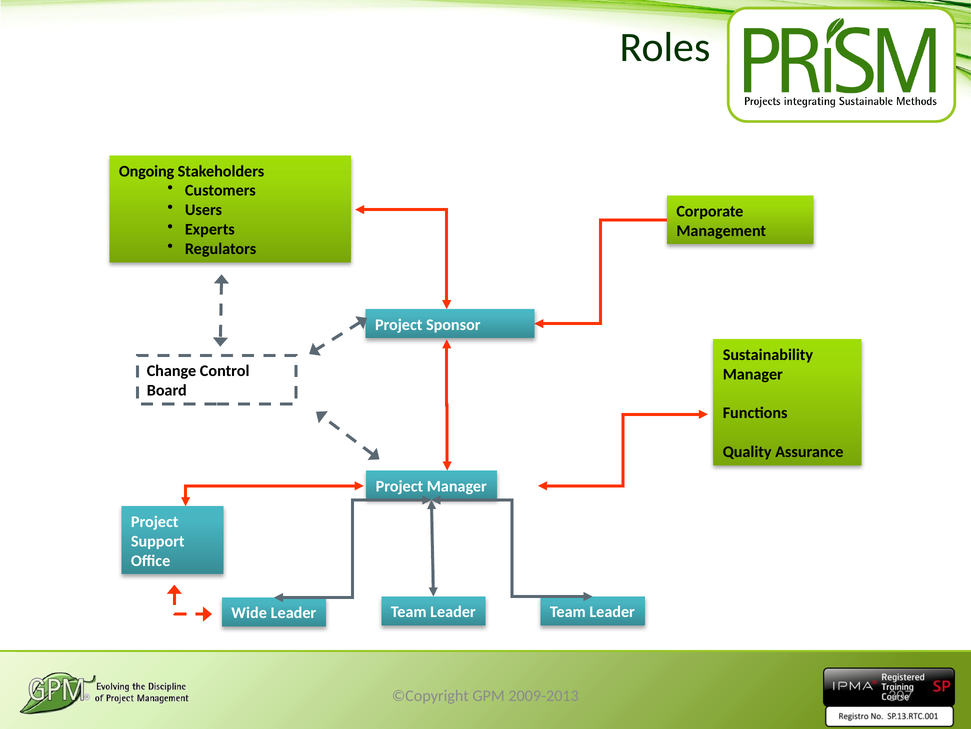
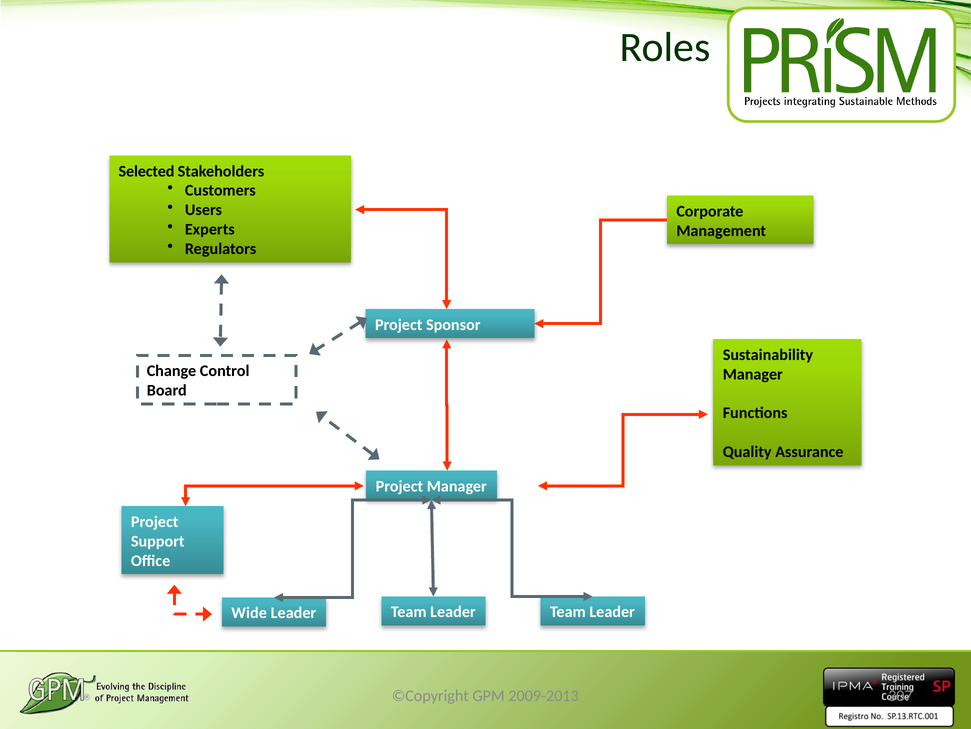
Ongoing: Ongoing -> Selected (147, 171)
